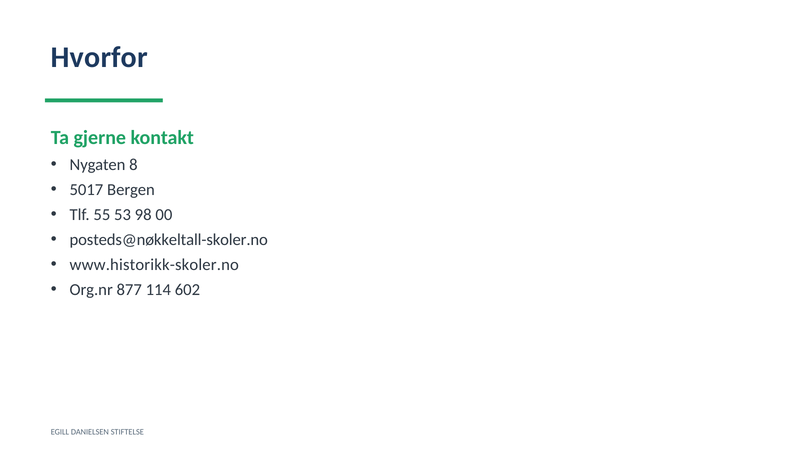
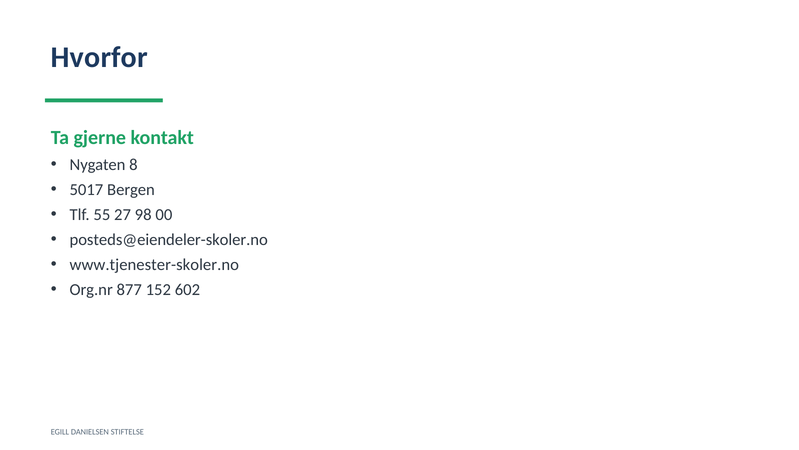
53: 53 -> 27 (123, 214)
posteds@nøkkeltall-skoler.no: posteds@nøkkeltall-skoler.no -> posteds@eiendeler-skoler.no (169, 239)
www.historikk-skoler.no: www.historikk-skoler.no -> www.tjenester-skoler.no (154, 264)
114: 114 -> 152 (158, 289)
